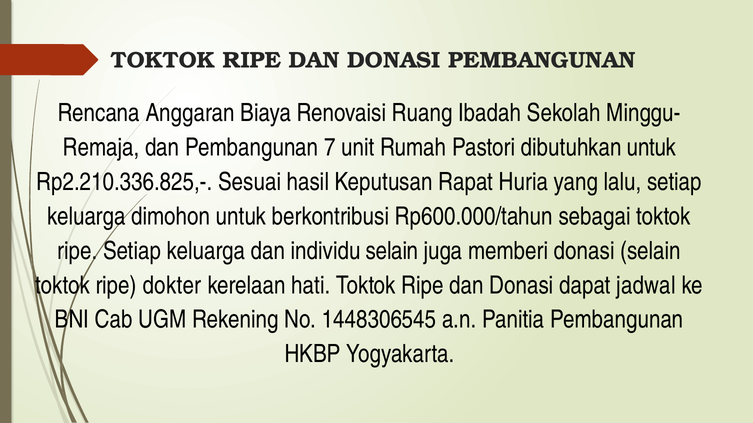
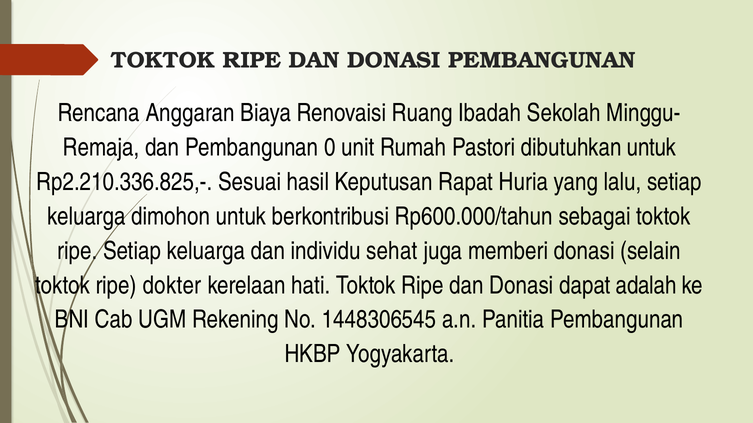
7: 7 -> 0 (330, 148)
individu selain: selain -> sehat (392, 251)
jadwal: jadwal -> adalah (646, 286)
